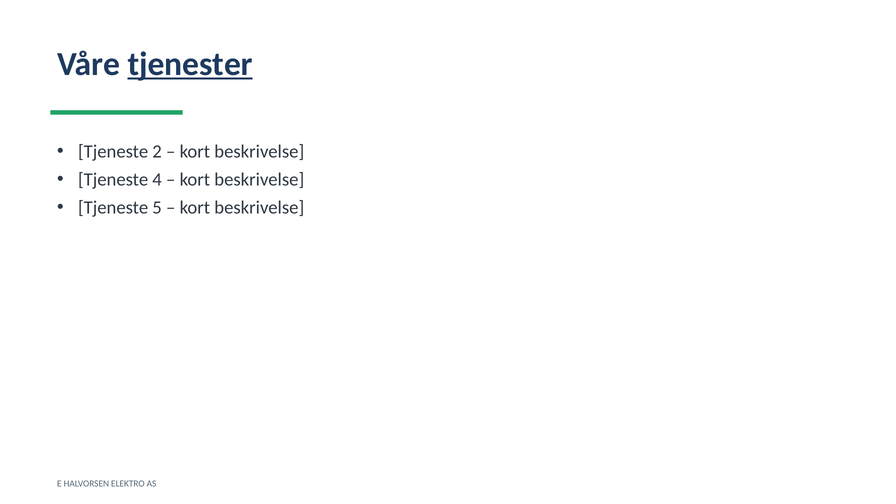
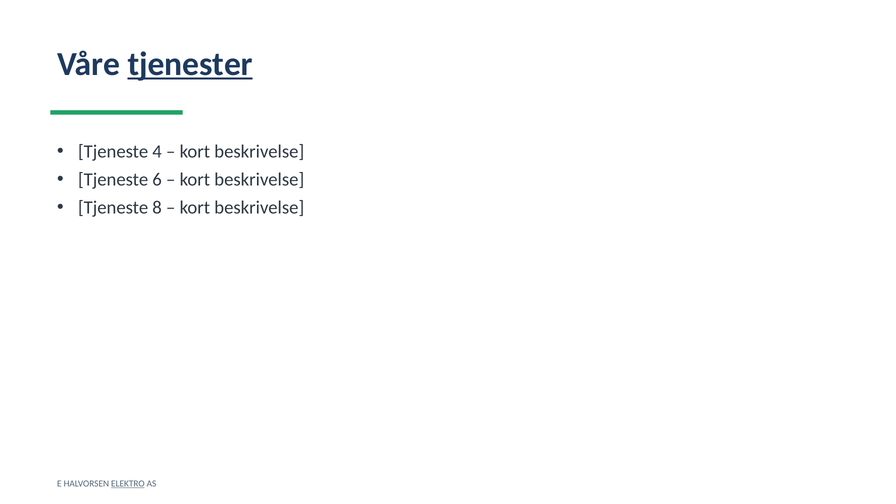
2: 2 -> 4 (157, 152)
4: 4 -> 6 (157, 180)
5: 5 -> 8 (157, 208)
ELEKTRO underline: none -> present (128, 484)
